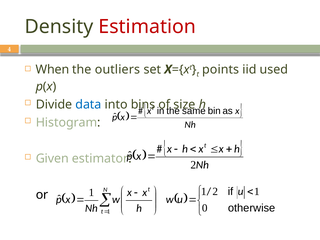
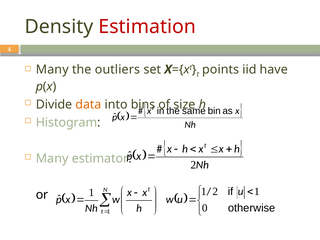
When: When -> Many (52, 69)
used: used -> have (274, 69)
data colour: blue -> orange (88, 104)
Given: Given -> Many (52, 159)
